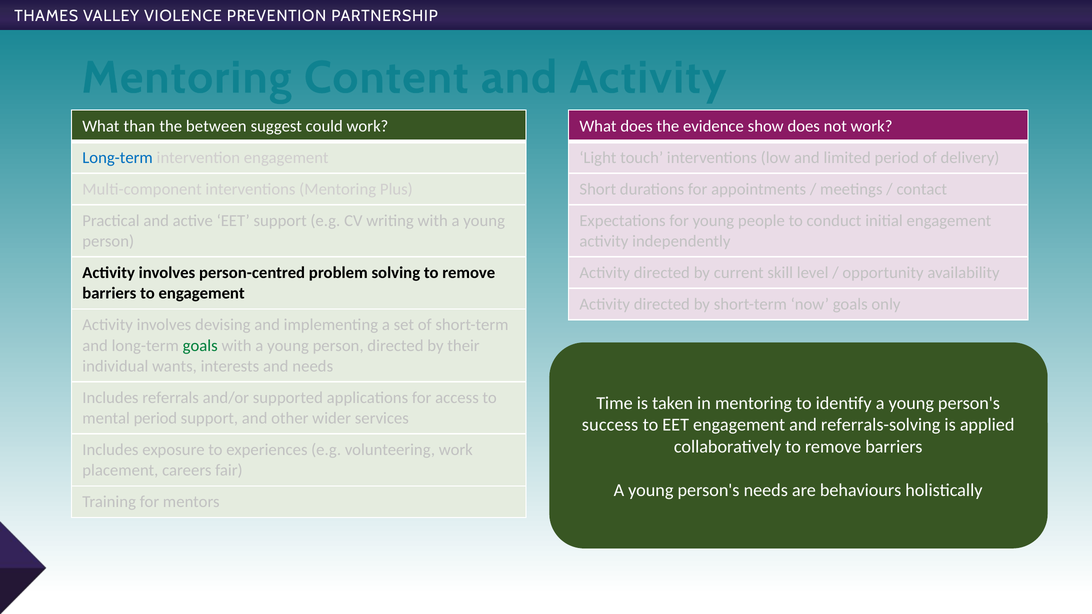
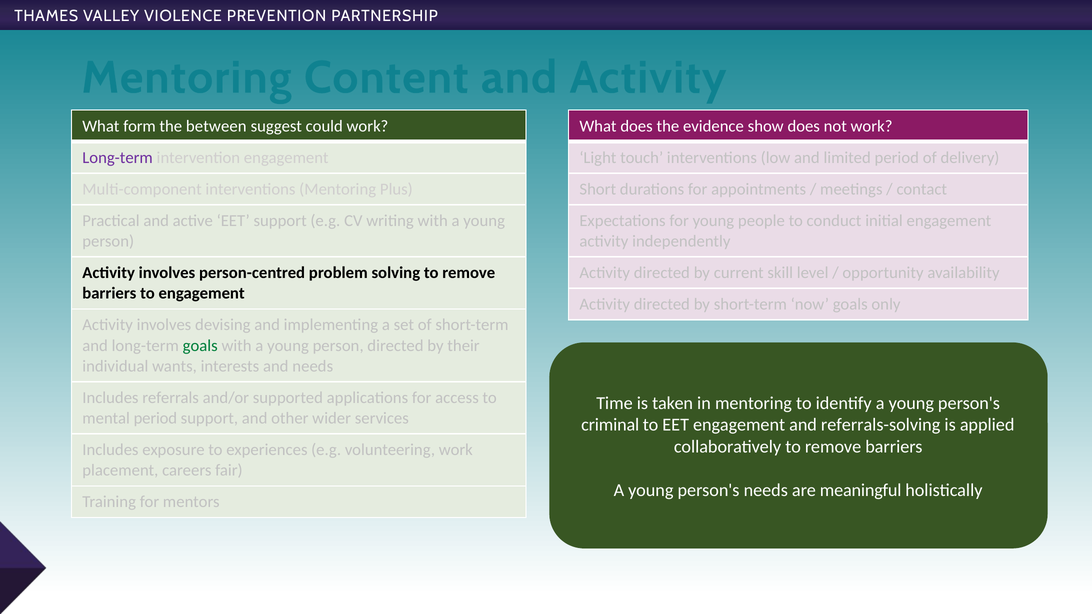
than: than -> form (140, 126)
Long-term colour: blue -> purple (118, 158)
success: success -> criminal (610, 425)
behaviours: behaviours -> meaningful (861, 491)
